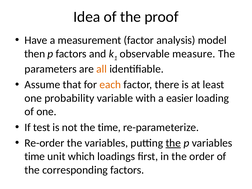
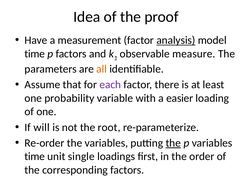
analysis underline: none -> present (176, 40)
then: then -> time (35, 54)
each colour: orange -> purple (110, 85)
test: test -> will (42, 127)
the time: time -> root (109, 127)
which: which -> single (81, 156)
